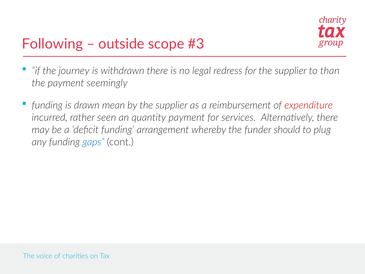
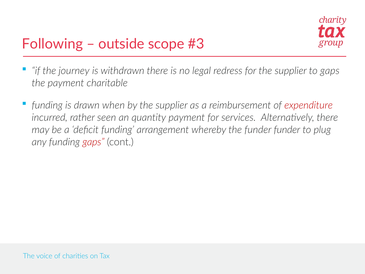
to than: than -> gaps (330, 71)
seemingly: seemingly -> charitable (107, 83)
mean: mean -> when (113, 105)
funder should: should -> funder (287, 130)
gaps colour: blue -> red (93, 142)
